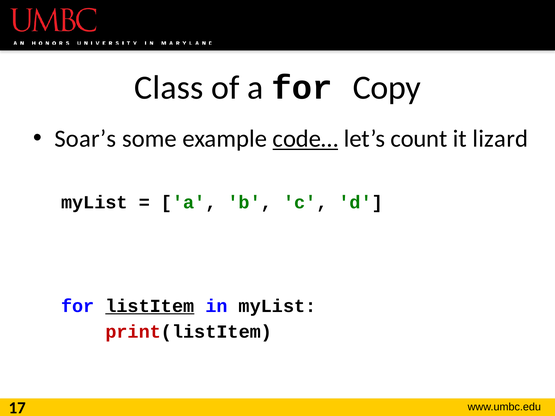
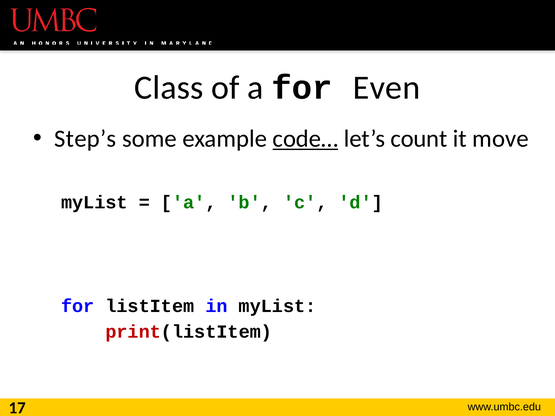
Copy: Copy -> Even (387, 88)
Soar’s: Soar’s -> Step’s (85, 139)
lizard: lizard -> move (500, 139)
listItem underline: present -> none (150, 306)
